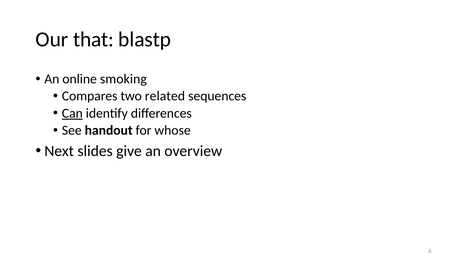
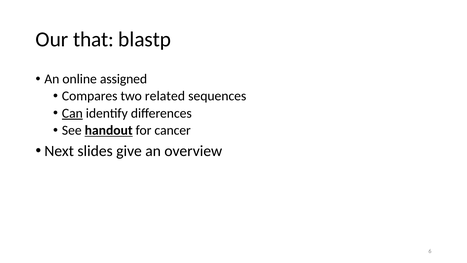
smoking: smoking -> assigned (124, 79)
handout underline: none -> present (109, 130)
whose: whose -> cancer (173, 130)
